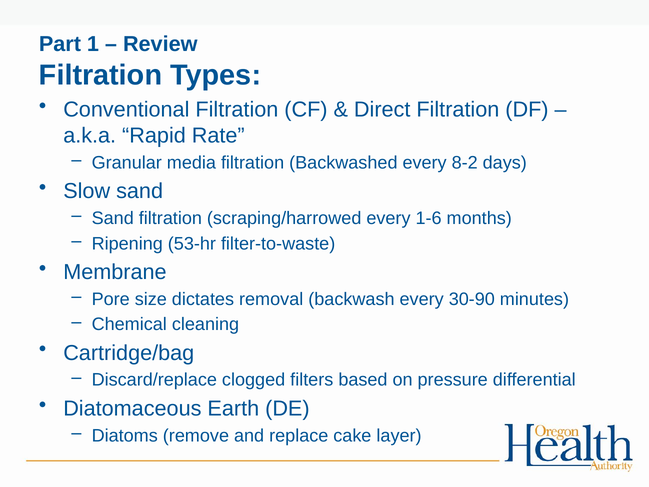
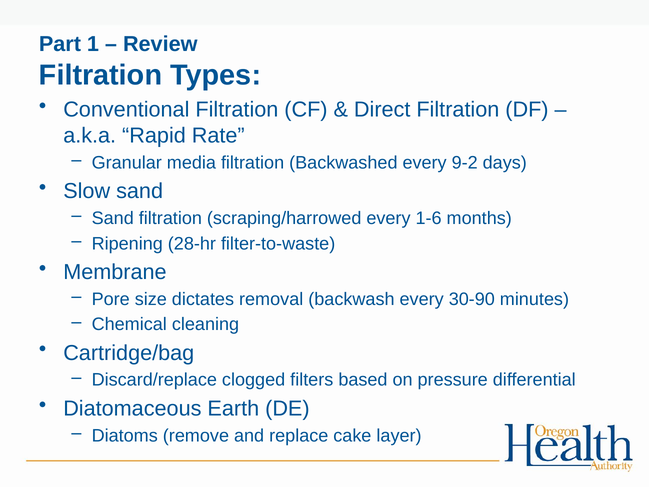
8-2: 8-2 -> 9-2 (465, 163)
53-hr: 53-hr -> 28-hr (192, 244)
